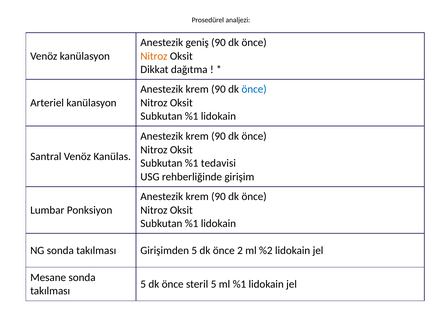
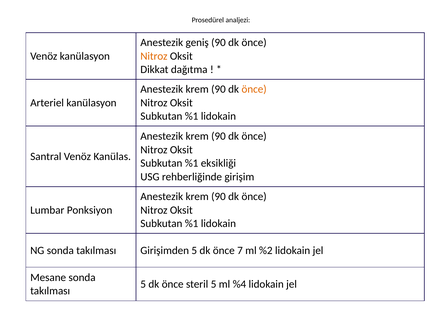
önce colour: blue -> orange (254, 89)
tedavisi: tedavisi -> eksikliği (218, 163)
2: 2 -> 7 (240, 250)
ml %1: %1 -> %4 (239, 284)
